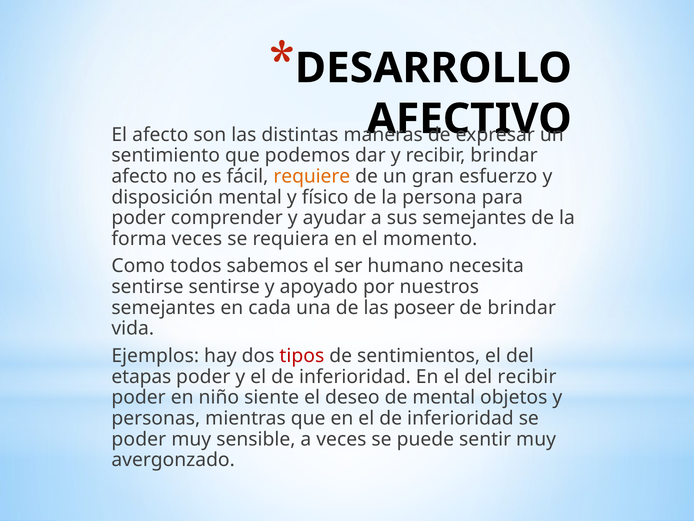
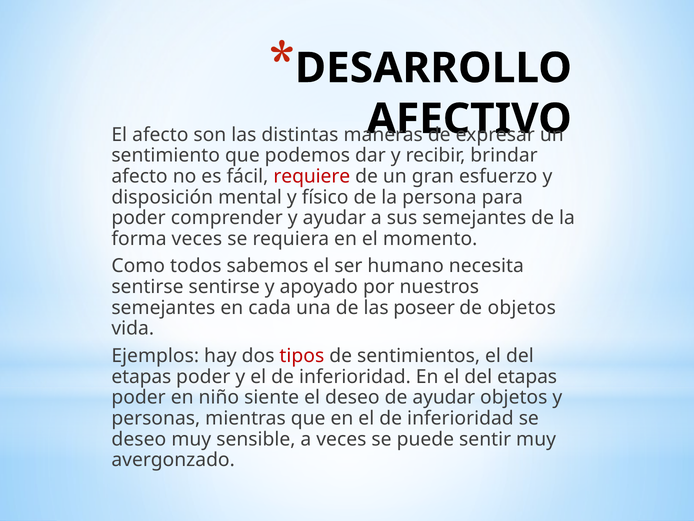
requiere colour: orange -> red (312, 176)
de brindar: brindar -> objetos (522, 307)
En el del recibir: recibir -> etapas (527, 376)
de mental: mental -> ayudar (444, 397)
poder: poder -> deseo (139, 439)
